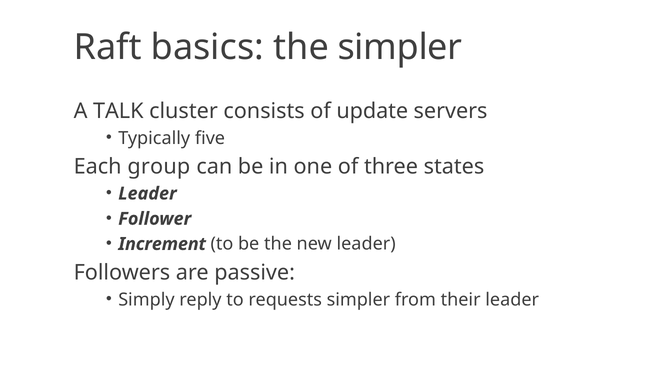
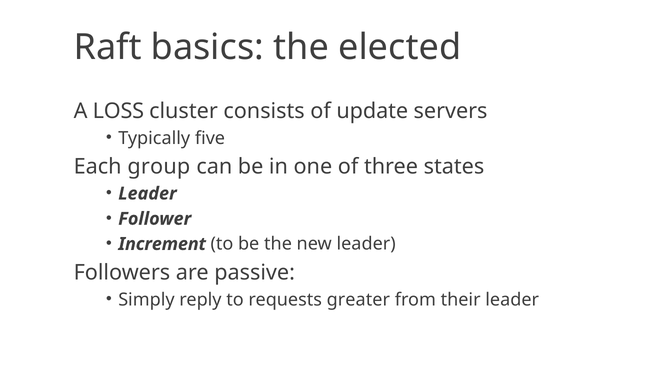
the simpler: simpler -> elected (400, 48)
TALK: TALK -> LOSS (118, 111)
requests simpler: simpler -> greater (358, 300)
